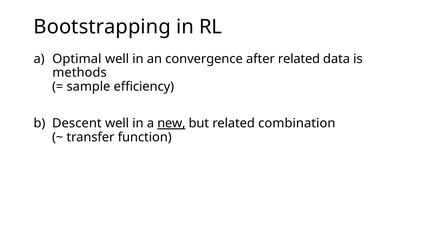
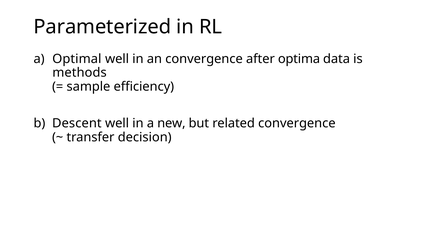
Bootstrapping: Bootstrapping -> Parameterized (102, 27)
after related: related -> optima (299, 59)
new underline: present -> none (171, 124)
related combination: combination -> convergence (297, 124)
function: function -> decision (145, 137)
